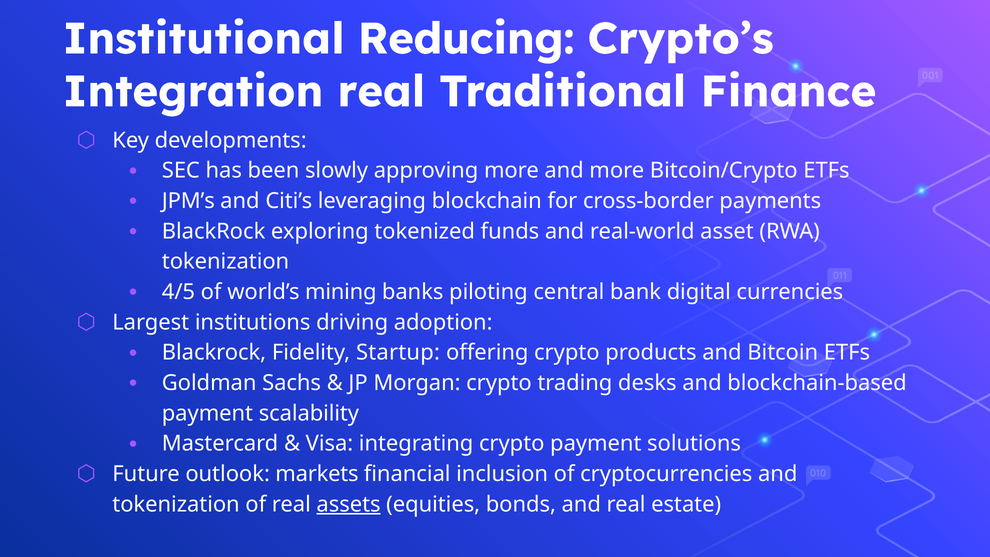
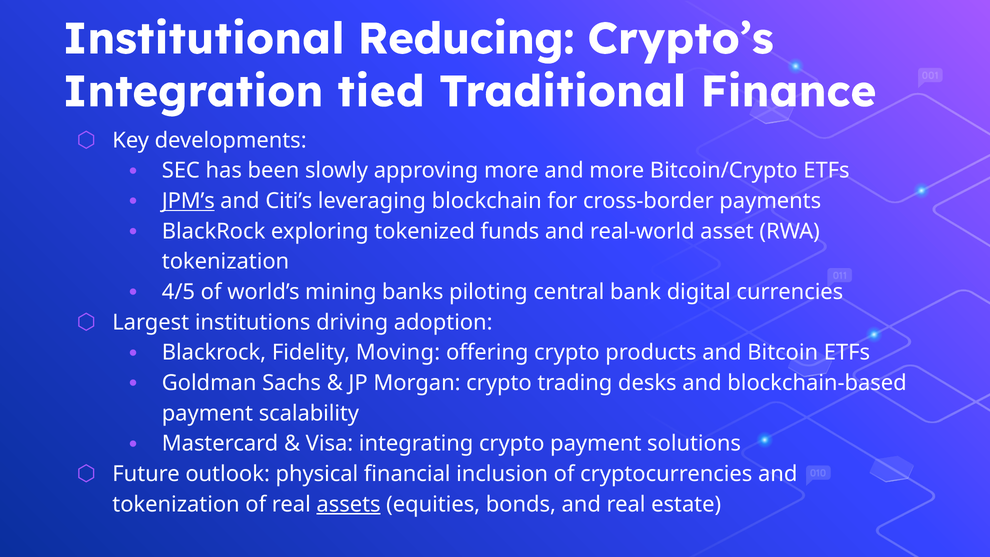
Integration real: real -> tied (381, 92)
JPM’s underline: none -> present (188, 201)
Startup: Startup -> Moving (398, 353)
markets: markets -> physical (317, 474)
